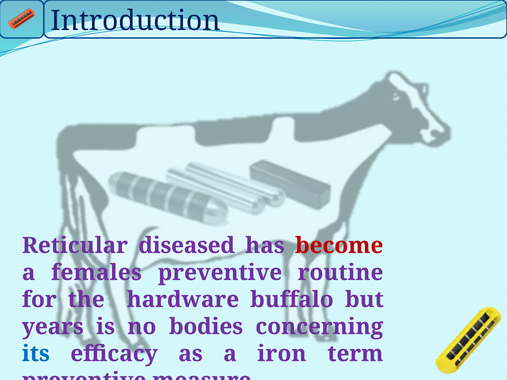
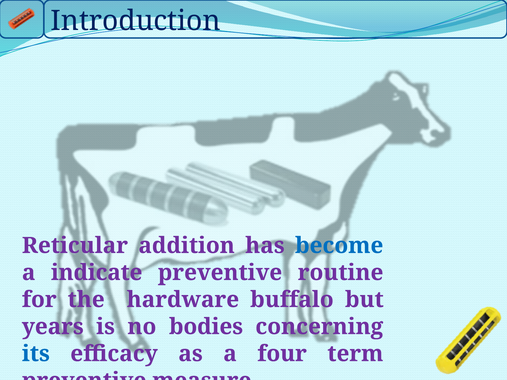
diseased: diseased -> addition (187, 246)
become colour: red -> blue (339, 246)
females: females -> indicate (97, 273)
iron: iron -> four (282, 354)
